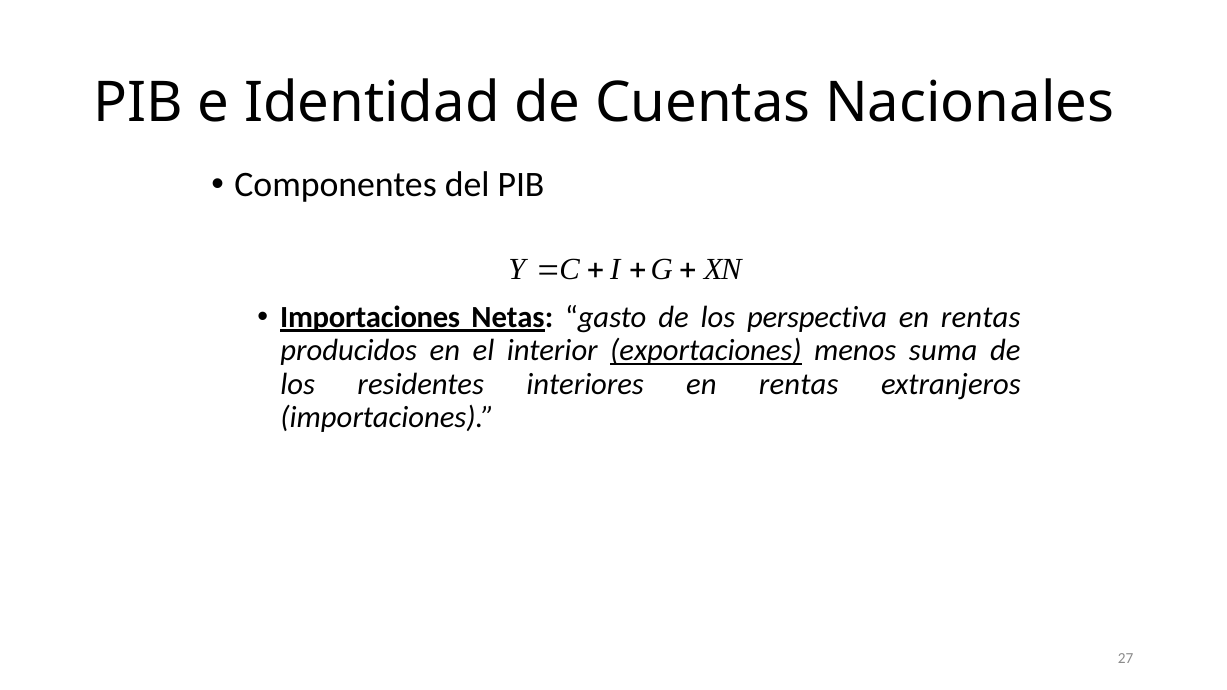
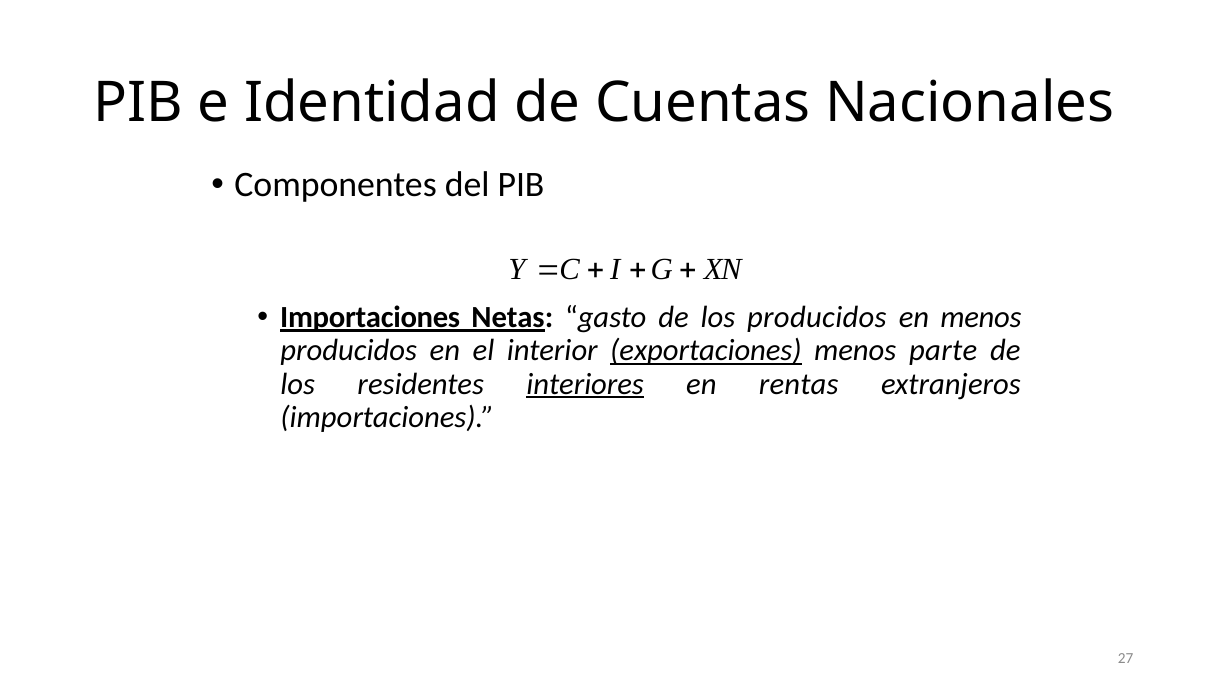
los perspectiva: perspectiva -> producidos (817, 318)
rentas: rentas -> menos (981, 318)
suma: suma -> parte (943, 351)
interiores underline: none -> present (585, 384)
